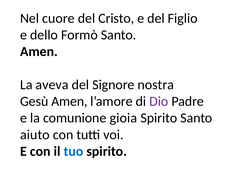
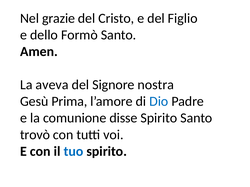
cuore: cuore -> grazie (59, 18)
Gesù Amen: Amen -> Prima (69, 102)
Dio colour: purple -> blue (159, 102)
gioia: gioia -> disse (123, 118)
aiuto: aiuto -> trovò (35, 135)
